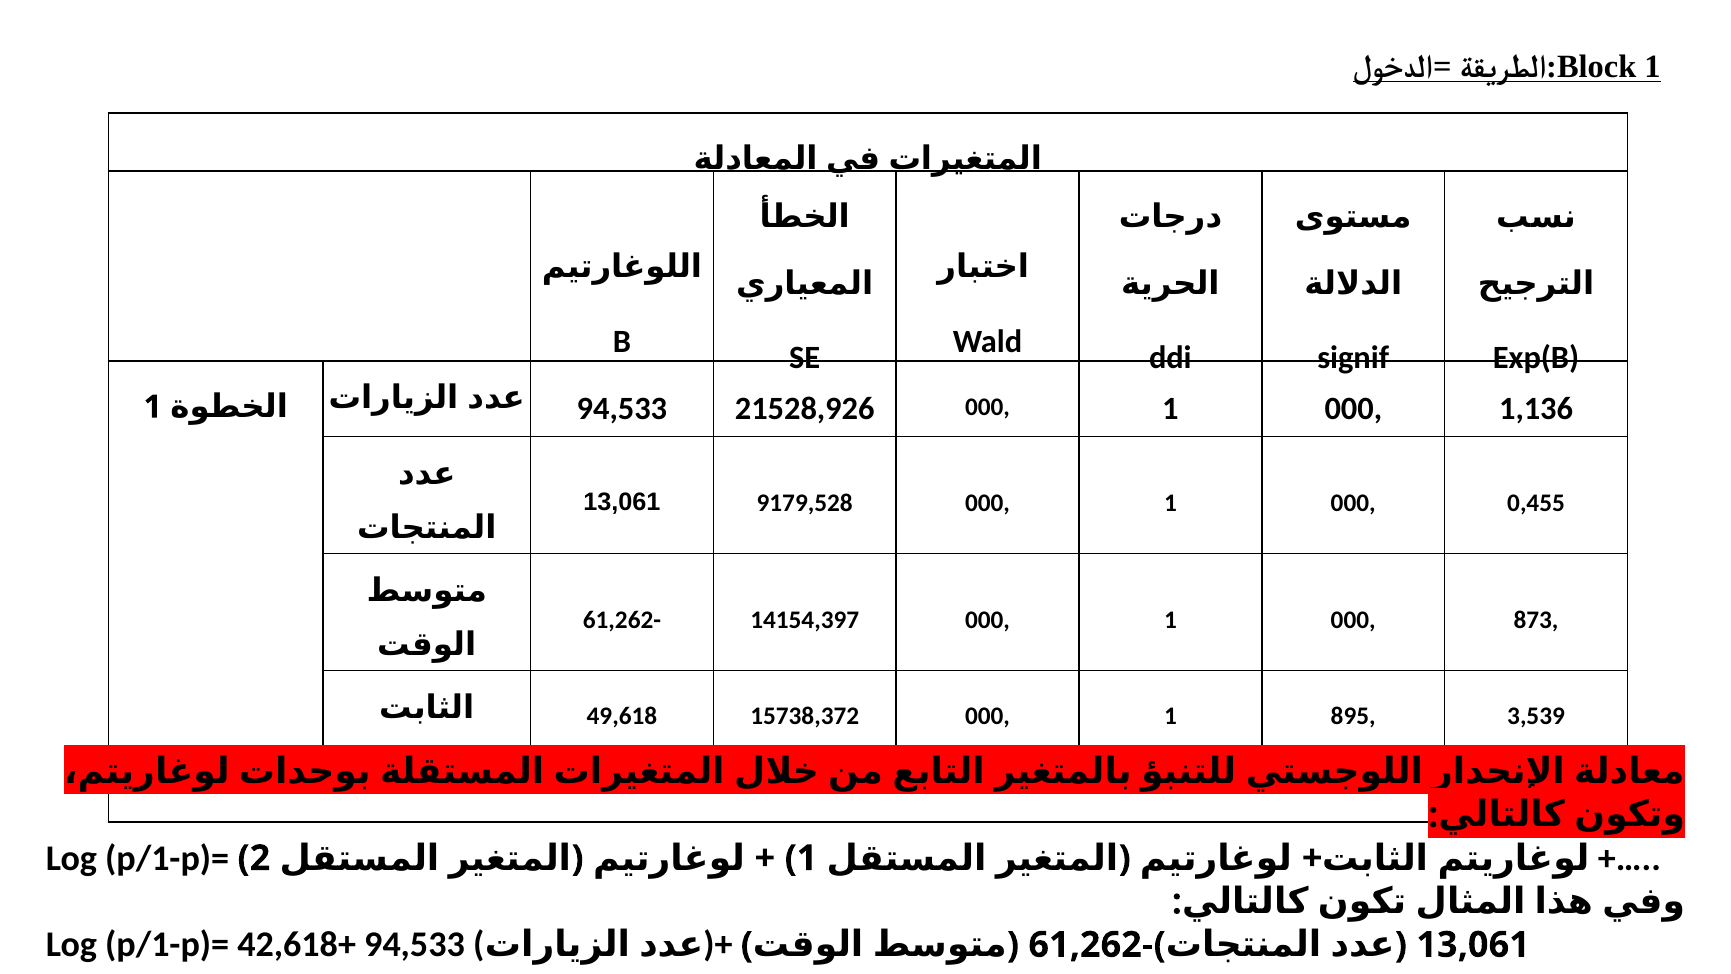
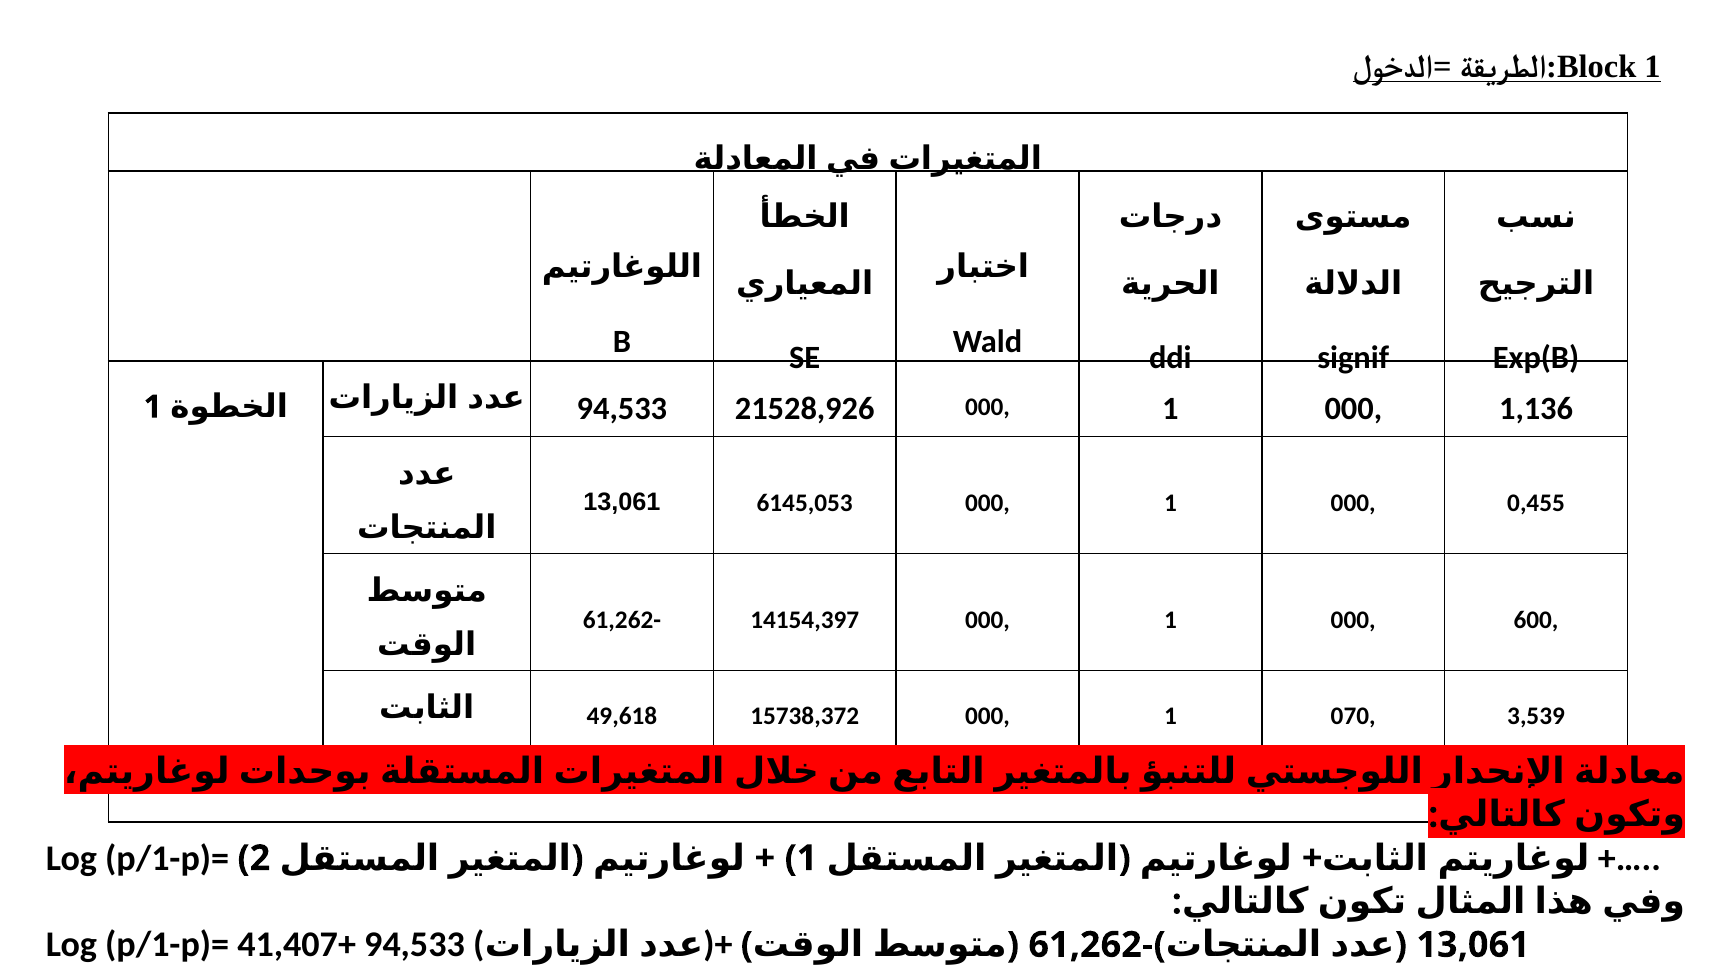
9179,528: 9179,528 -> 6145,053 (805, 503)
873: 873 -> 600 (1536, 620)
895: 895 -> 070 (1353, 716)
42,618+: 42,618+ -> 41,407+ (297, 945)
